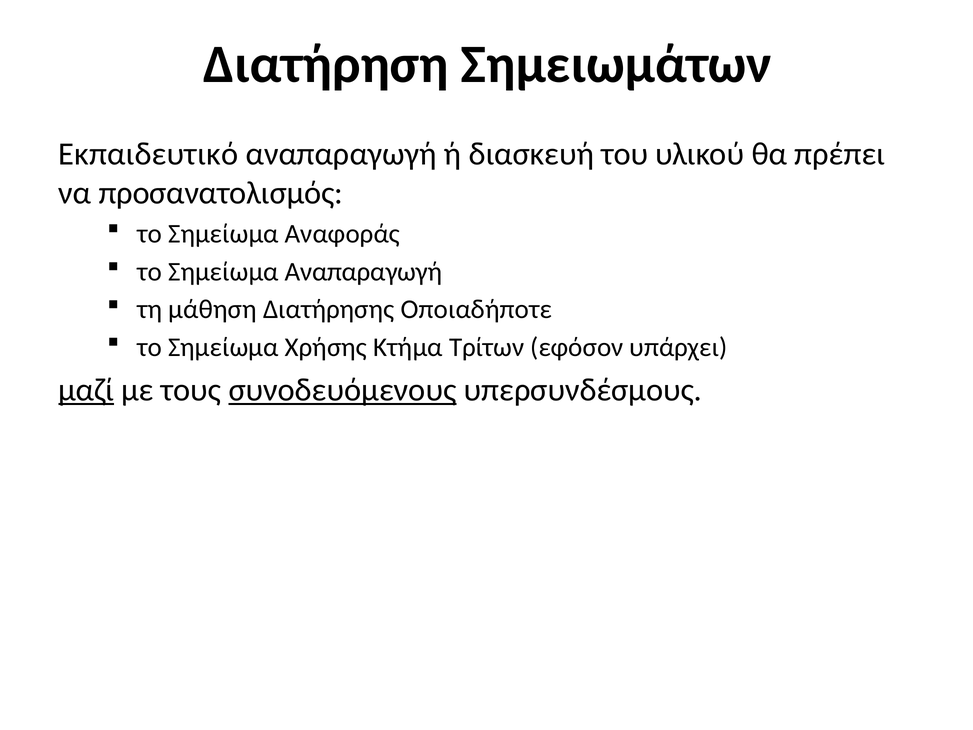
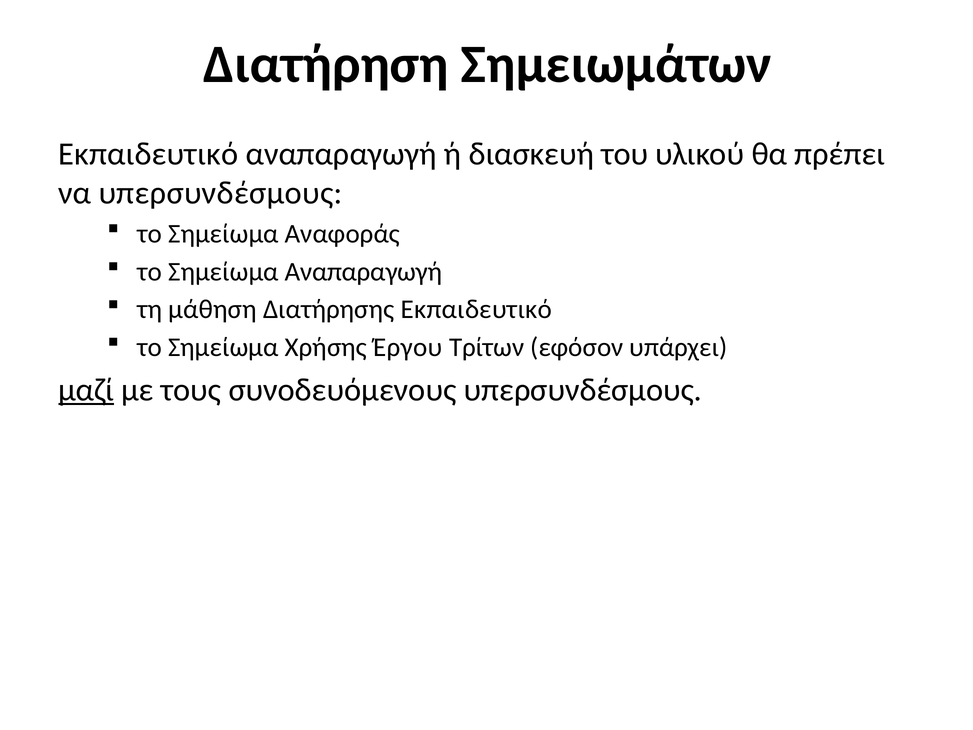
να προσανατολισμός: προσανατολισμός -> υπερσυνδέσμους (220, 193)
Διατήρησης Οποιαδήποτε: Οποιαδήποτε -> Εκπαιδευτικό (476, 309)
Κτήμα: Κτήμα -> Έργου (408, 347)
συνοδευόμενους underline: present -> none (342, 390)
